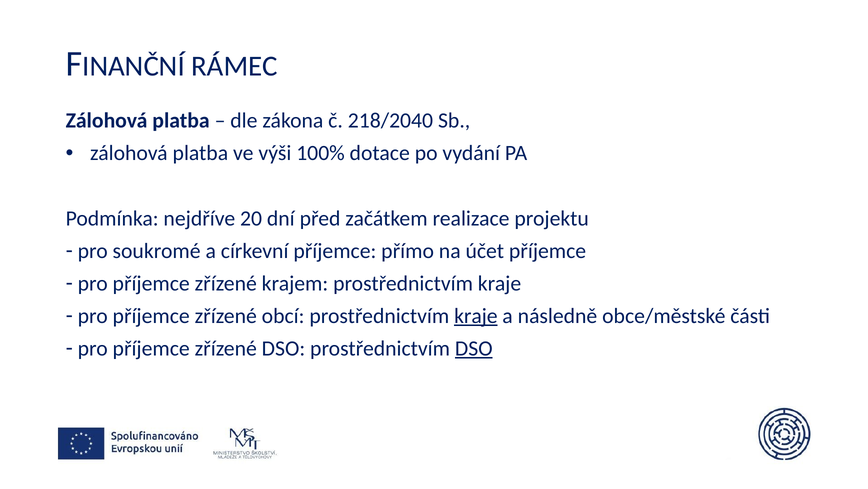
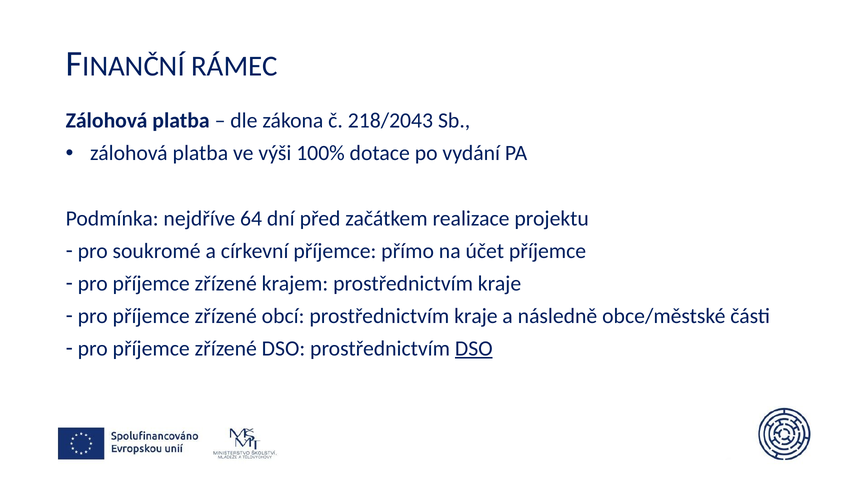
218/2040: 218/2040 -> 218/2043 (390, 121)
20: 20 -> 64 (251, 218)
kraje underline: present -> none (476, 315)
